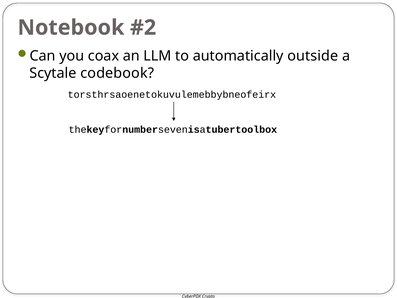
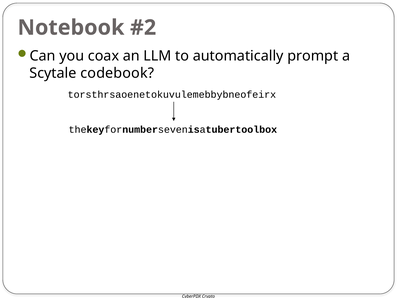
outside: outside -> prompt (313, 56)
